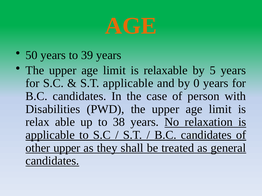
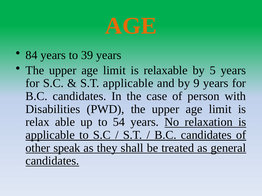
50: 50 -> 84 (32, 55)
0: 0 -> 9 (197, 83)
38: 38 -> 54 (119, 122)
other upper: upper -> speak (67, 148)
